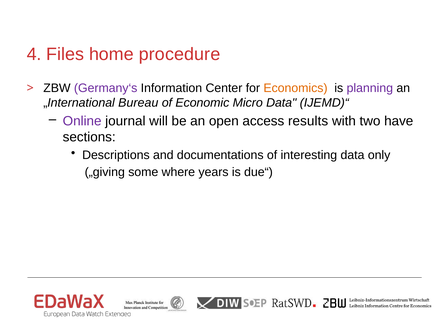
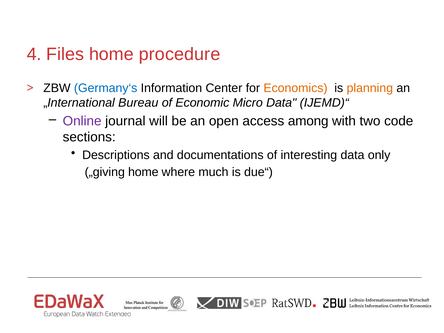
Germany‘s colour: purple -> blue (106, 88)
planning colour: purple -> orange (370, 88)
results: results -> among (308, 121)
have: have -> code (399, 121)
„giving some: some -> home (143, 172)
years: years -> much (213, 172)
